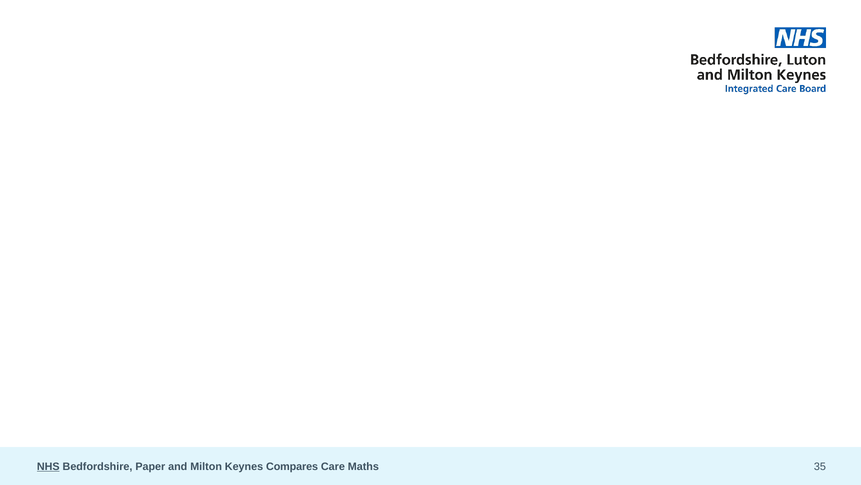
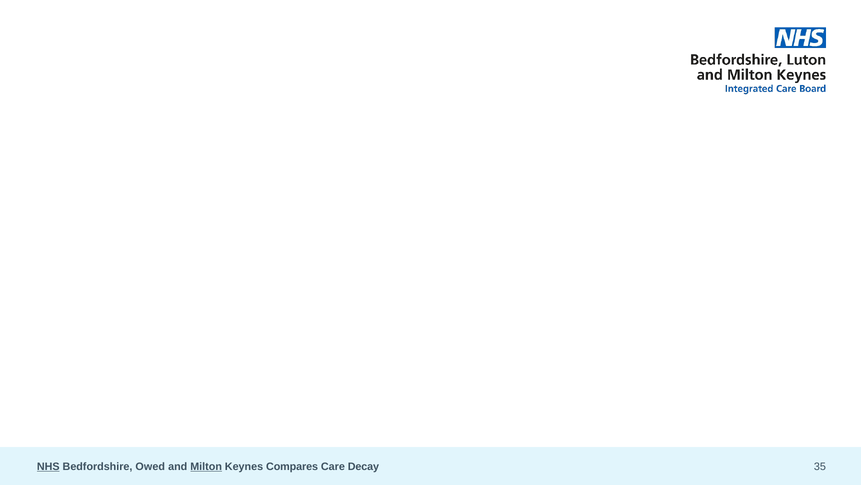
Paper: Paper -> Owed (150, 466)
Milton underline: none -> present (206, 466)
Maths: Maths -> Decay (363, 466)
